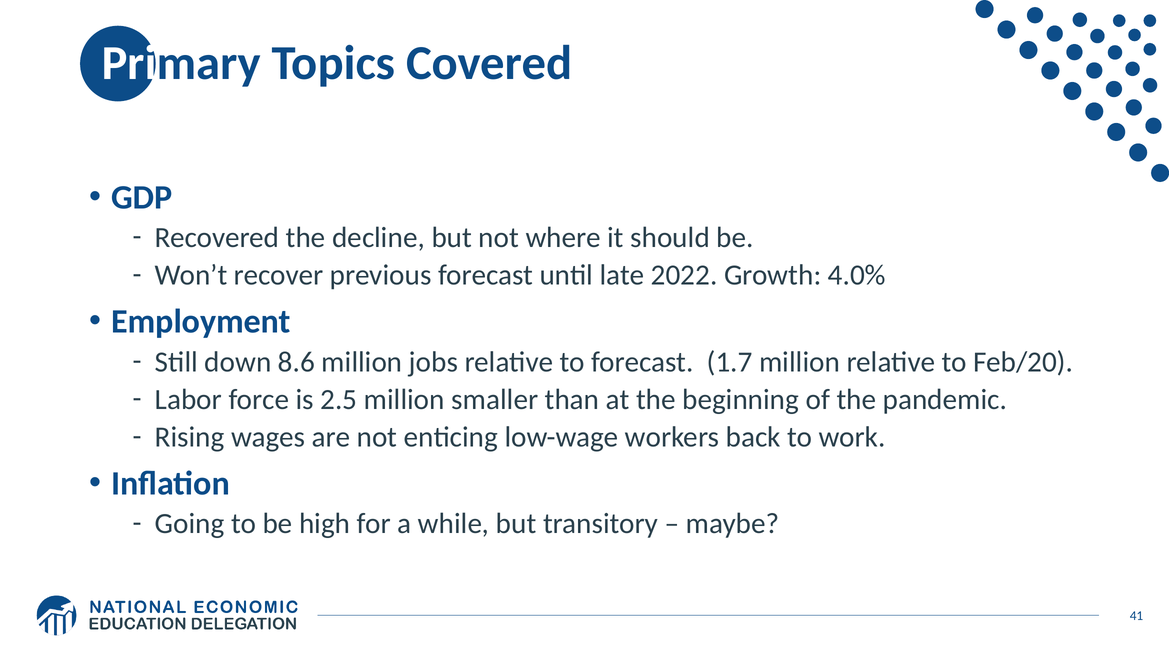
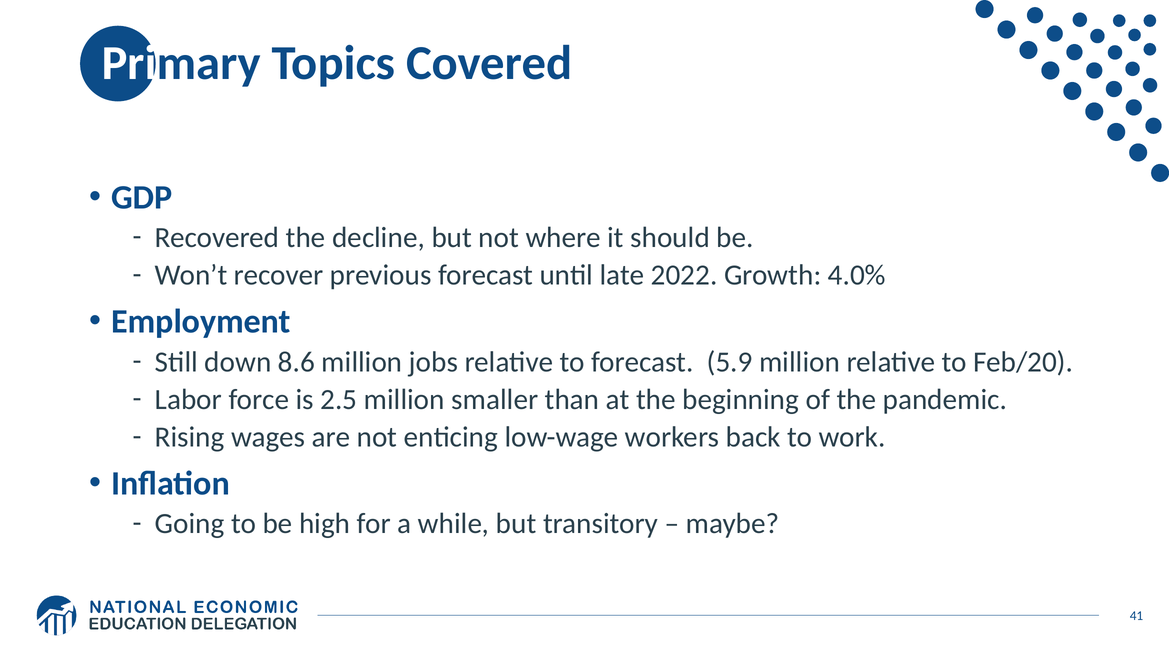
1.7: 1.7 -> 5.9 (730, 362)
